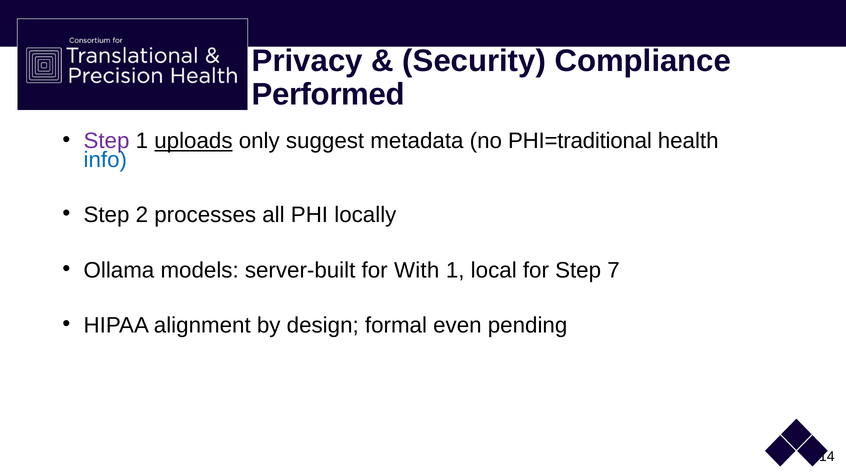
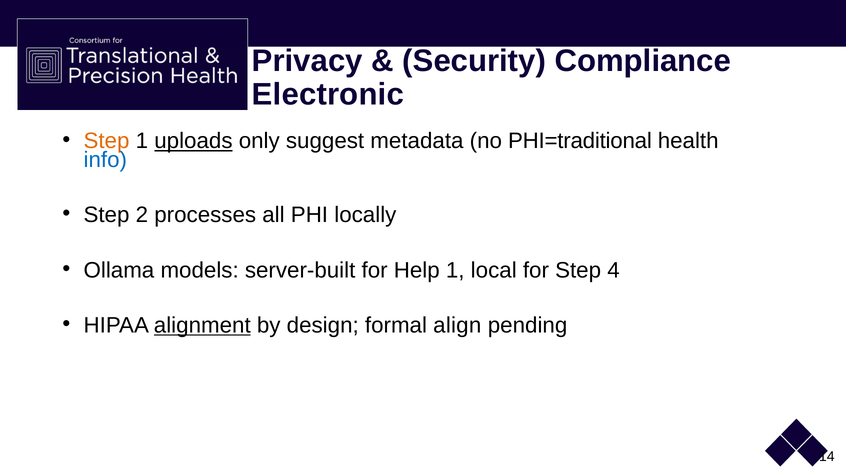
Performed: Performed -> Electronic (328, 95)
Step colour: purple -> orange (106, 141)
With: With -> Help (417, 270)
7: 7 -> 4 (613, 270)
alignment underline: none -> present (202, 325)
even: even -> align (457, 325)
